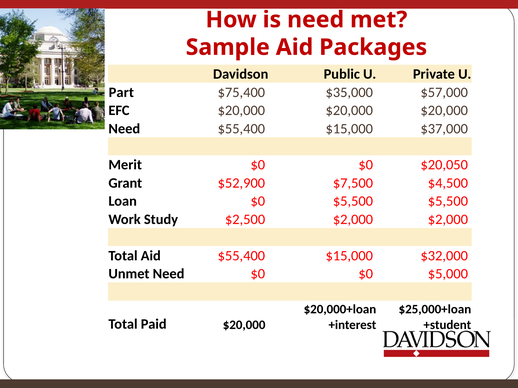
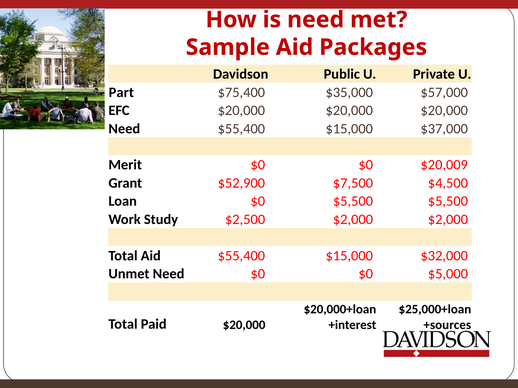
$20,050: $20,050 -> $20,009 (444, 165)
+student: +student -> +sources (447, 325)
